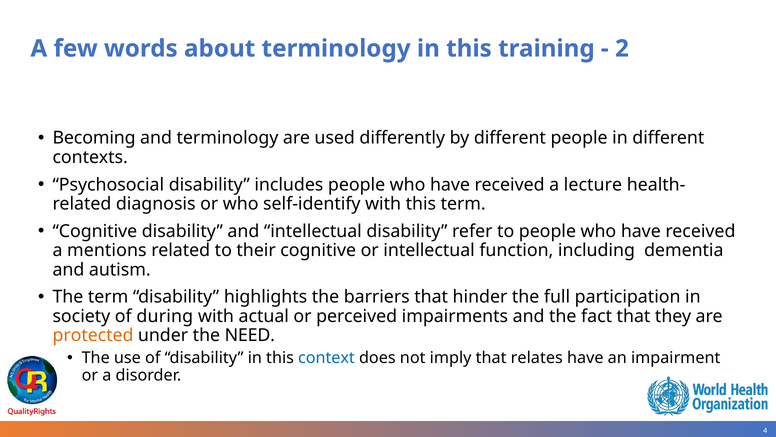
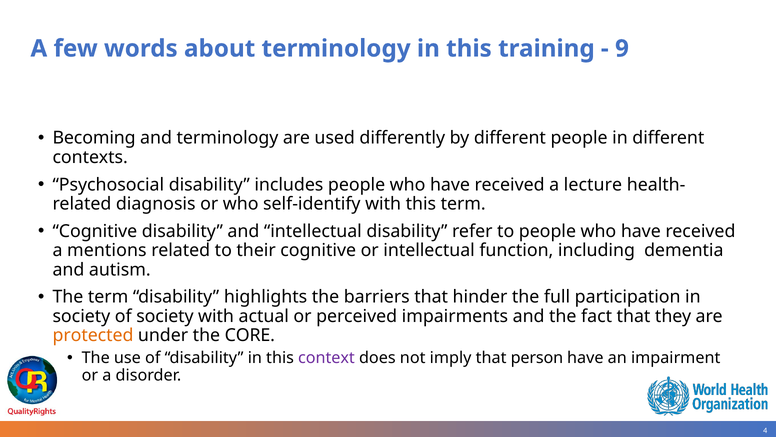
2: 2 -> 9 (622, 49)
of during: during -> society (165, 316)
NEED: NEED -> CORE (250, 335)
context colour: blue -> purple (326, 357)
relates: relates -> person (537, 357)
